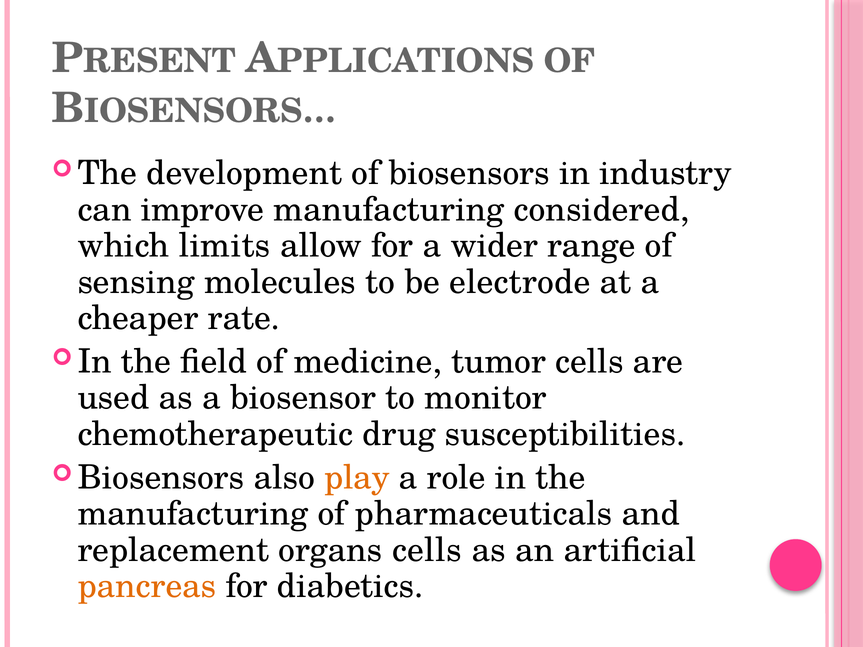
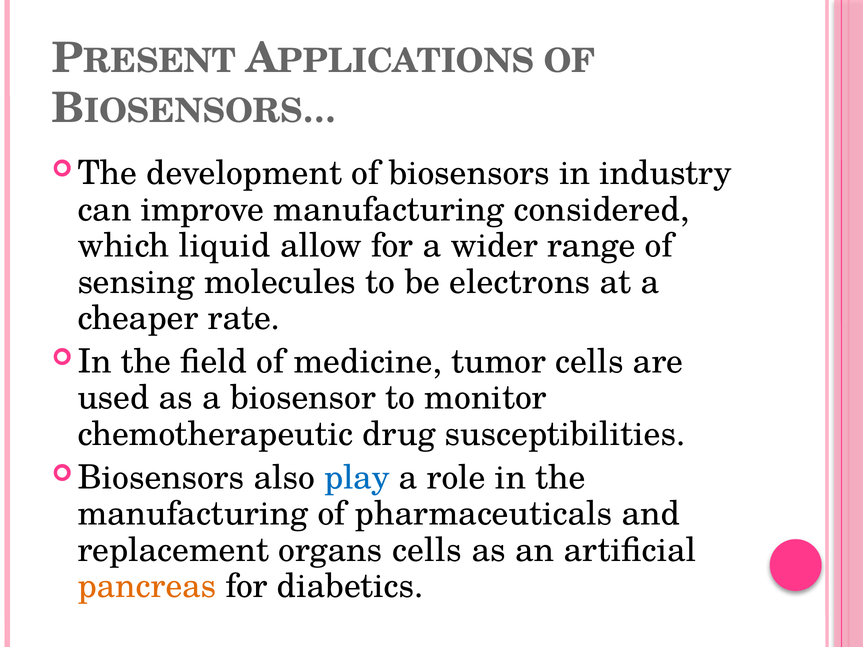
limits: limits -> liquid (225, 246)
electrode: electrode -> electrons (520, 282)
play colour: orange -> blue (357, 478)
